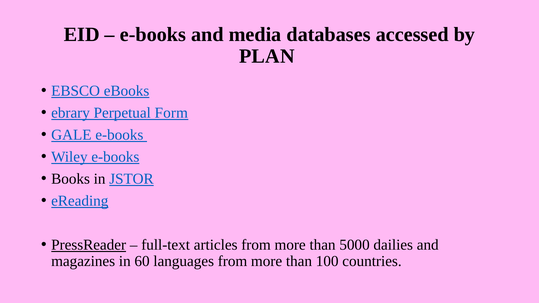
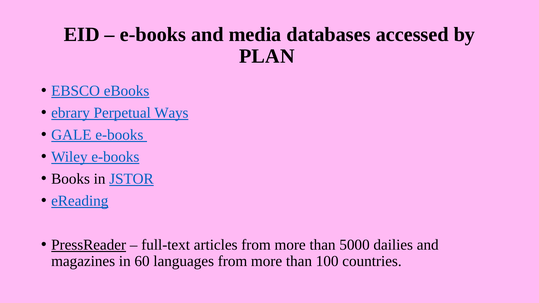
Form: Form -> Ways (171, 113)
